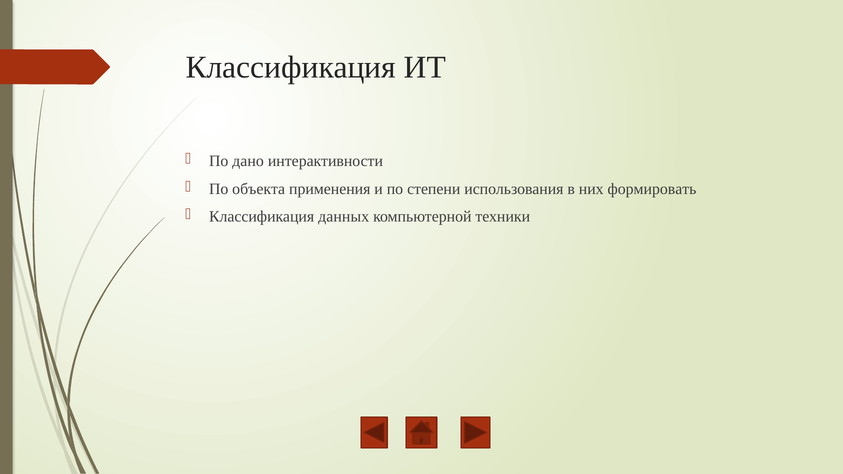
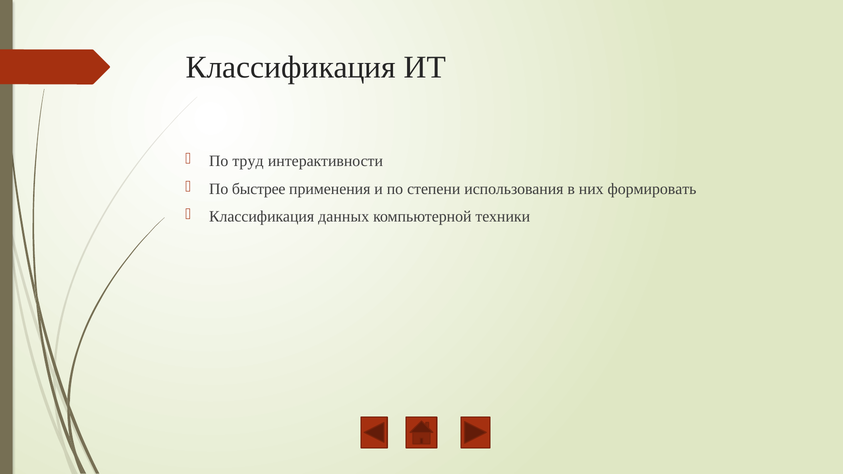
дано: дано -> труд (248, 161)
объекта: объекта -> быстрее (259, 189)
